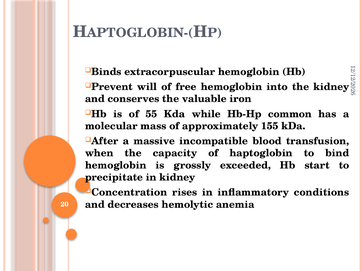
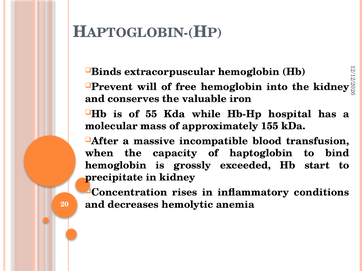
common: common -> hospital (290, 114)
